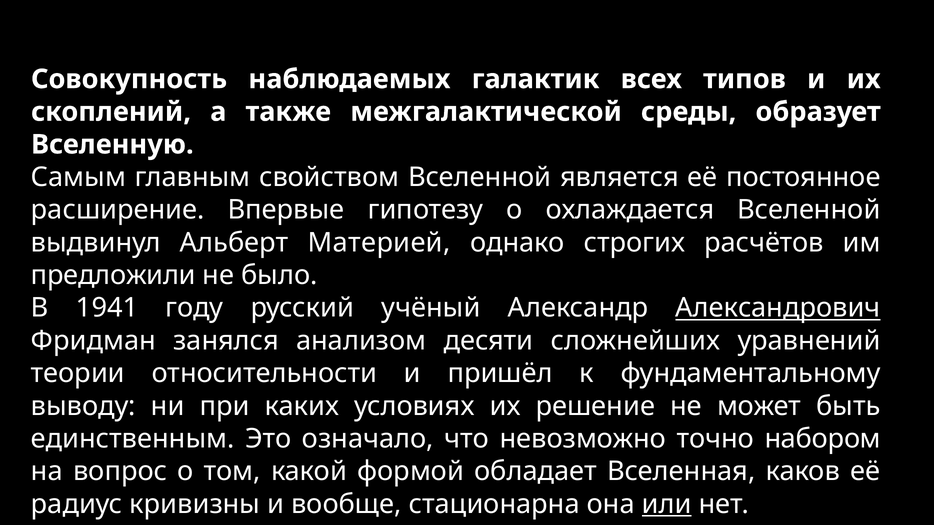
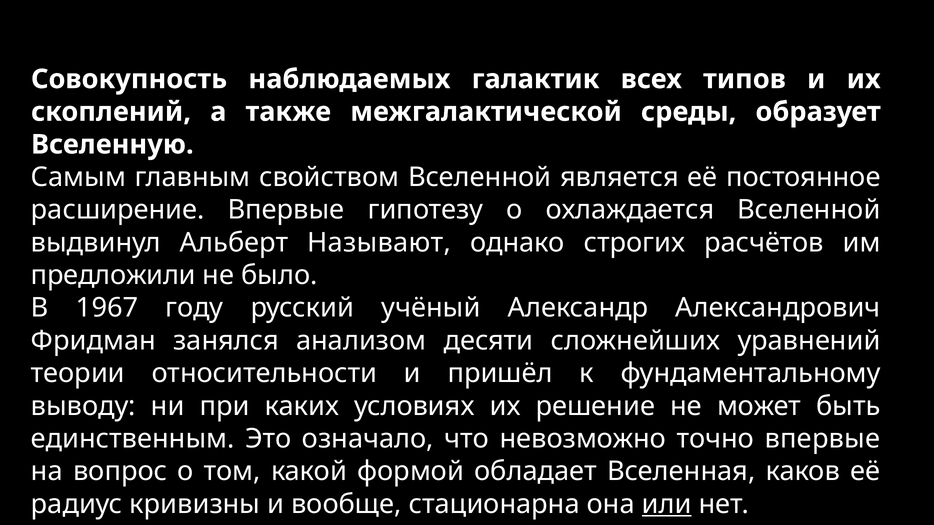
Материей: Материей -> Называют (379, 243)
1941: 1941 -> 1967 (107, 308)
Александрович underline: present -> none (778, 308)
точно набором: набором -> впервые (822, 439)
